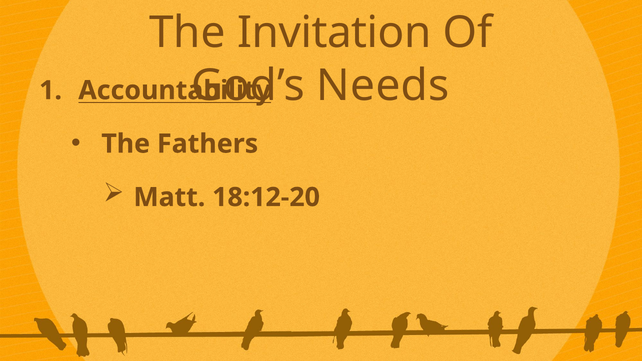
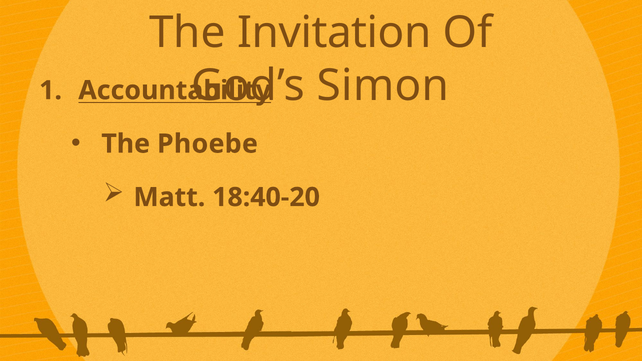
Needs: Needs -> Simon (383, 86)
Fathers: Fathers -> Phoebe (207, 144)
18:12-20: 18:12-20 -> 18:40-20 (266, 197)
